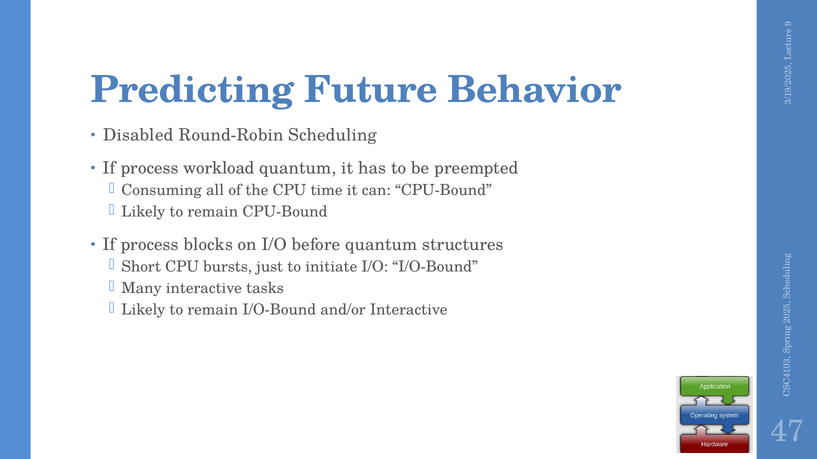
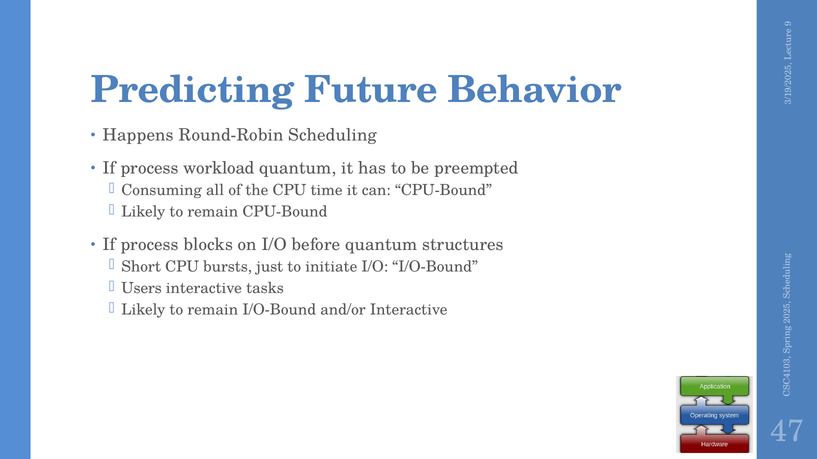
Disabled: Disabled -> Happens (138, 136)
Many: Many -> Users (142, 289)
